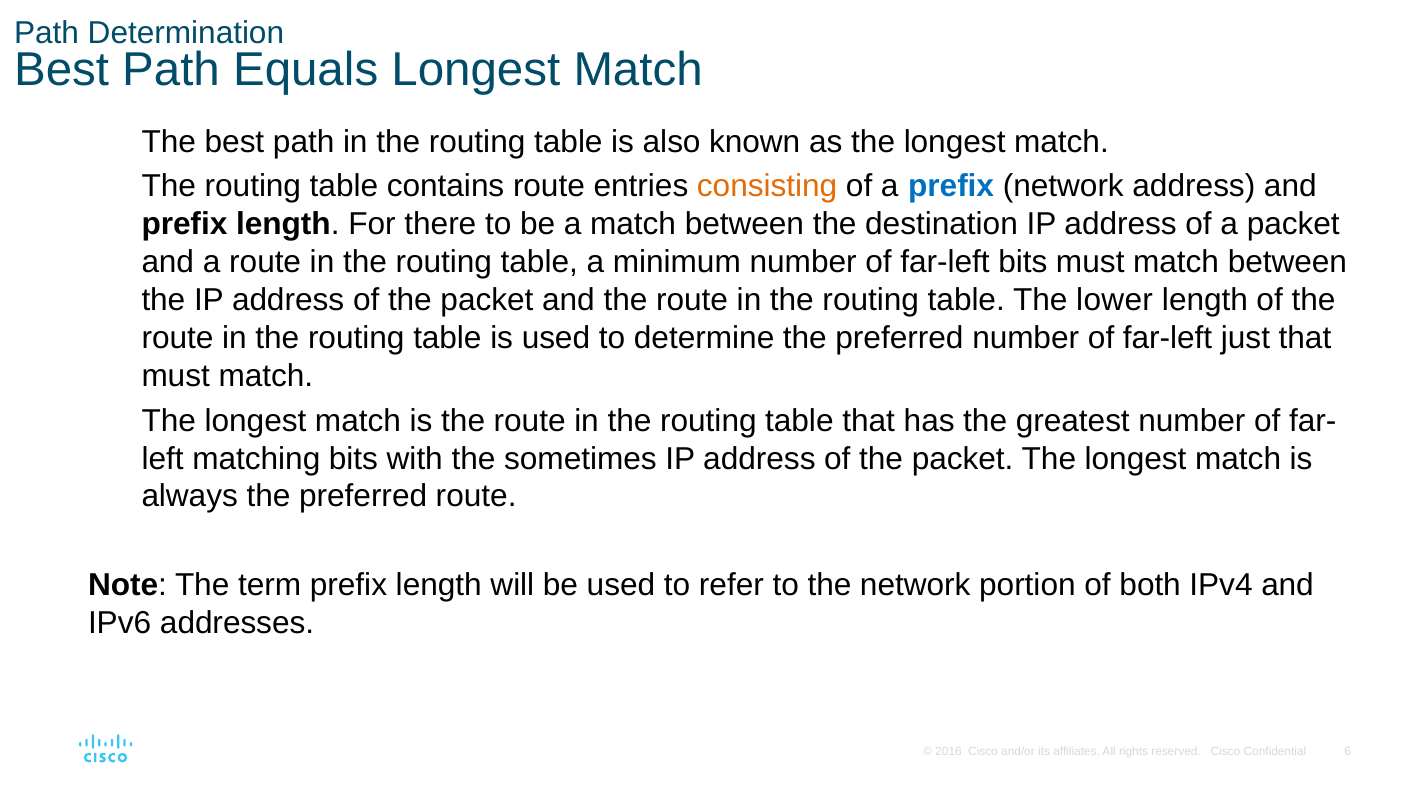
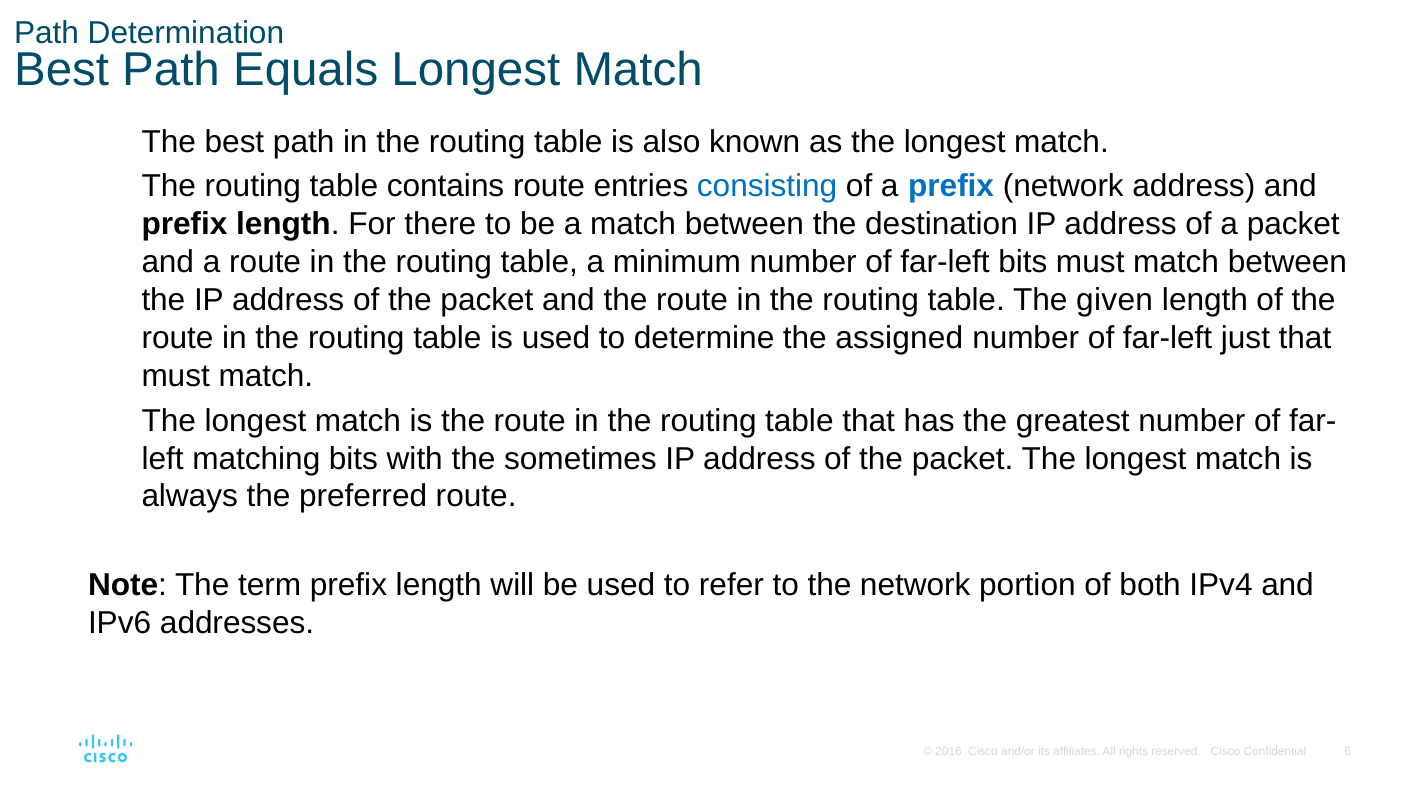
consisting colour: orange -> blue (767, 187)
lower: lower -> given (1115, 300)
determine the preferred: preferred -> assigned (899, 338)
